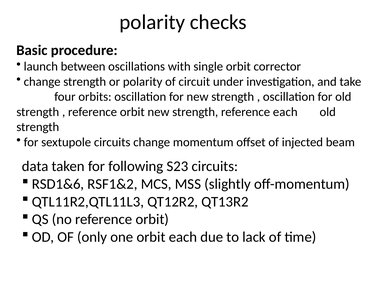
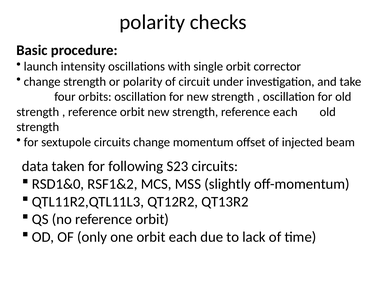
between: between -> intensity (83, 66)
RSD1&6: RSD1&6 -> RSD1&0 (58, 184)
